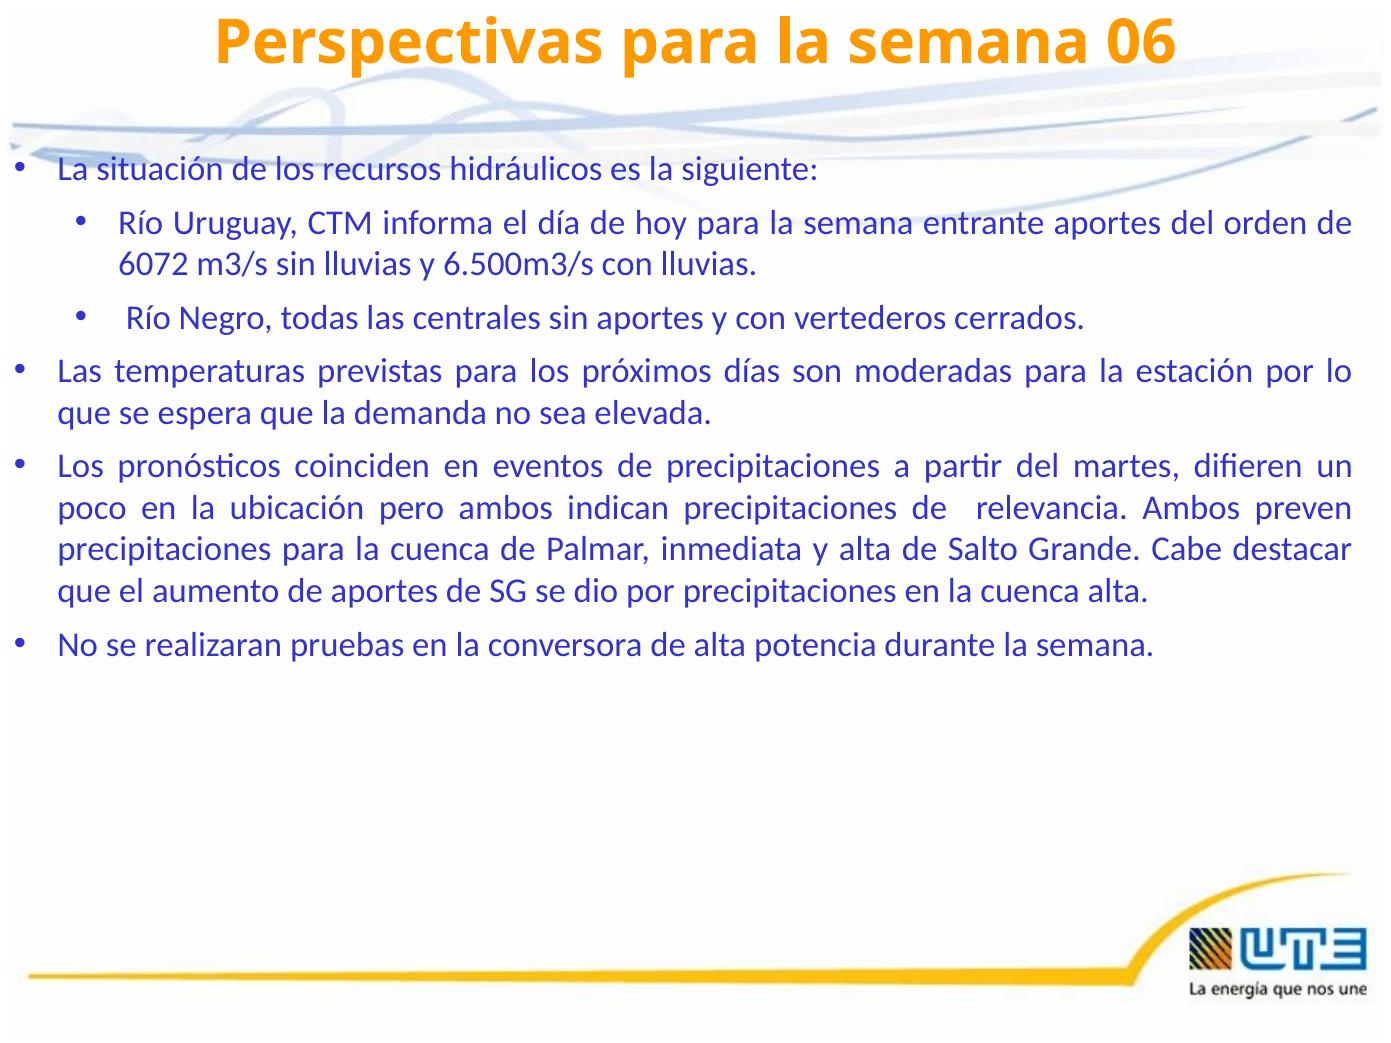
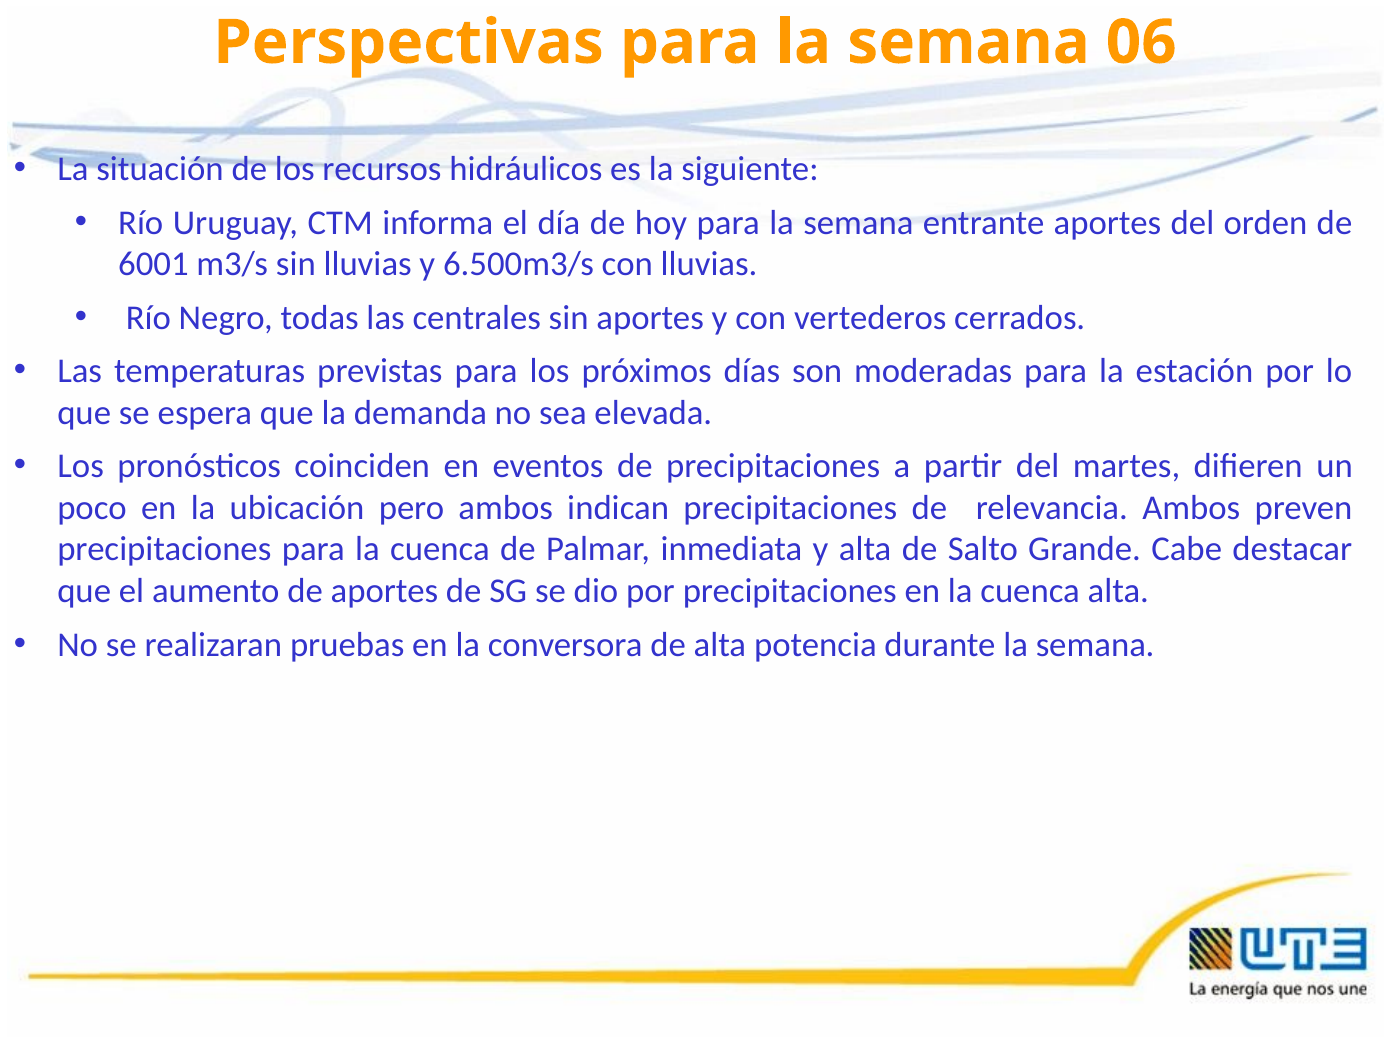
6072: 6072 -> 6001 (153, 264)
